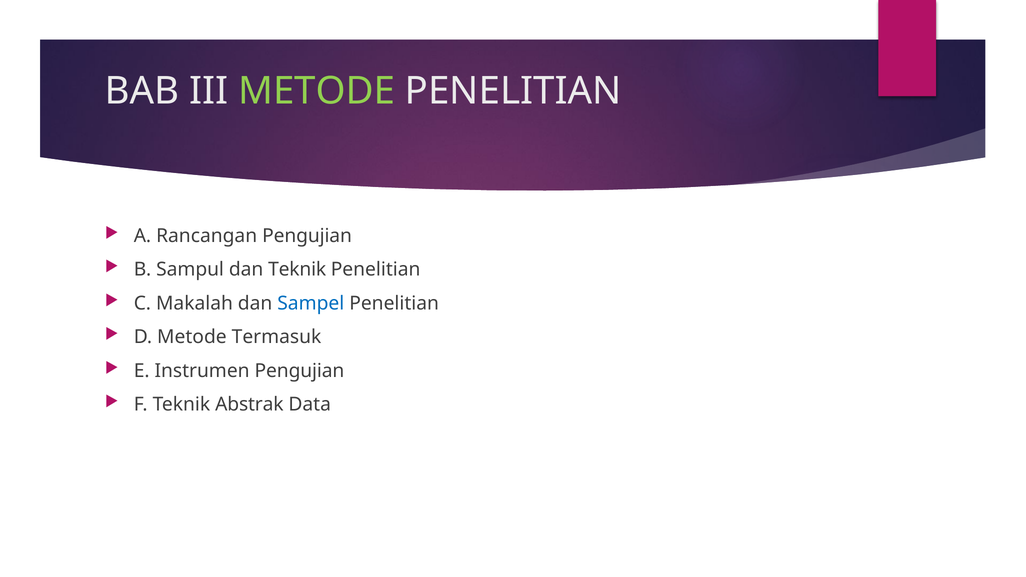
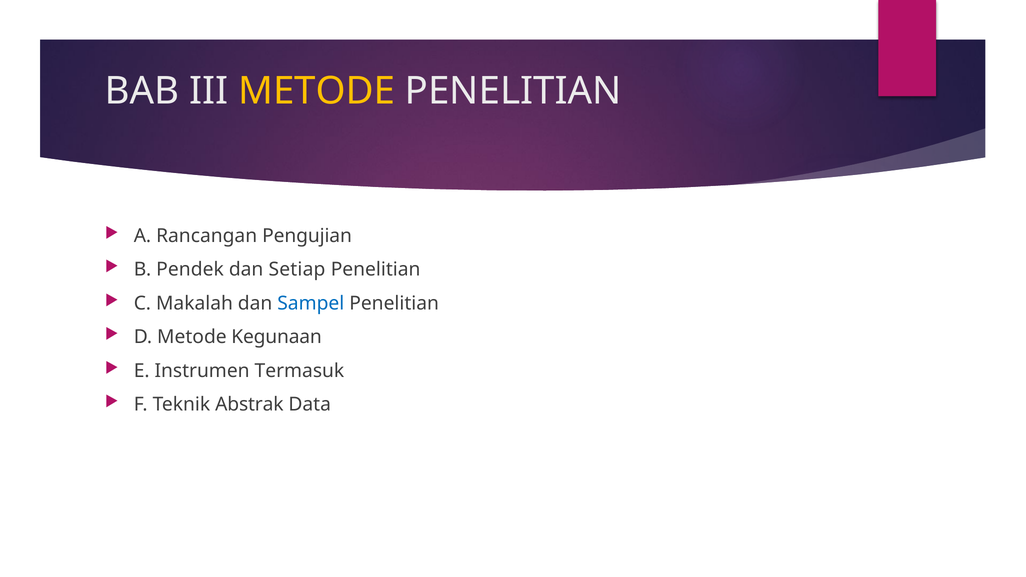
METODE colour: light green -> yellow (317, 91)
Sampul: Sampul -> Pendek (190, 270)
dan Teknik: Teknik -> Setiap (297, 270)
Termasuk: Termasuk -> Kegunaan (277, 337)
Instrumen Pengujian: Pengujian -> Termasuk (299, 371)
